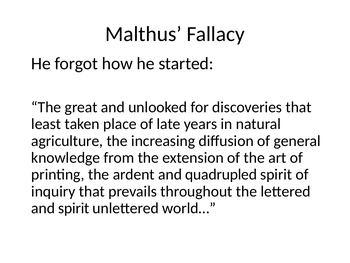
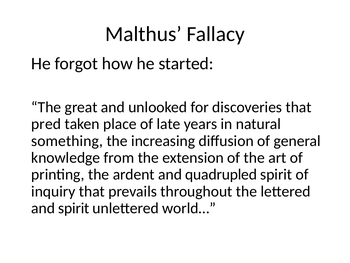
least: least -> pred (46, 124)
agriculture: agriculture -> something (67, 141)
